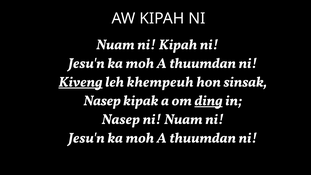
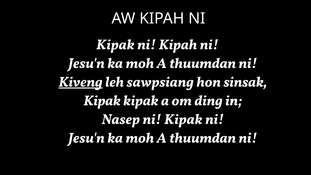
Nuam: Nuam -> Kipak (115, 45)
khempeuh: khempeuh -> sawpsiang (160, 82)
Nasep: Nasep -> Kipak (102, 101)
ding underline: present -> none (209, 101)
Nuam: Nuam -> Kipak (183, 119)
